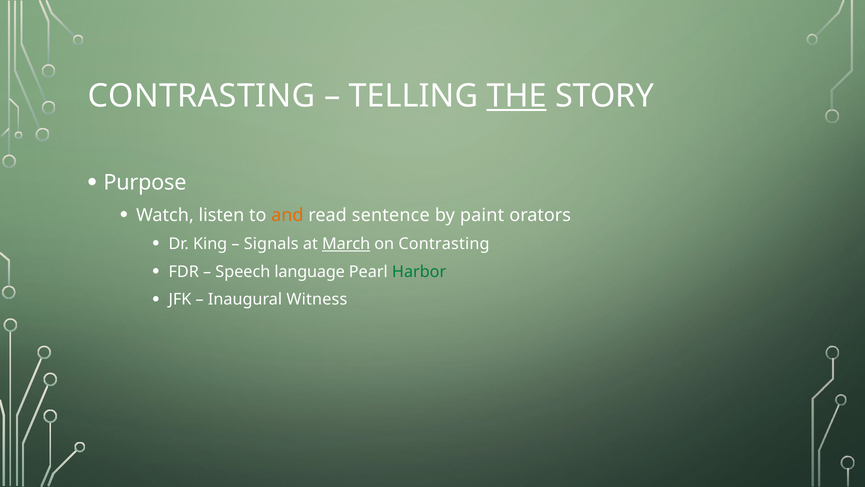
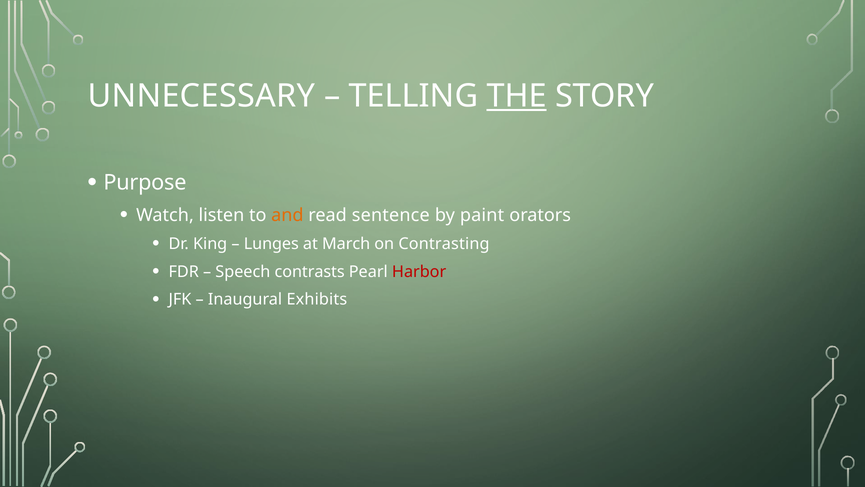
CONTRASTING: CONTRASTING -> UNNECESSARY (201, 96)
Signals: Signals -> Lunges (271, 244)
March underline: present -> none (346, 244)
language: language -> contrasts (310, 272)
Harbor colour: green -> red (419, 272)
Witness: Witness -> Exhibits (317, 299)
